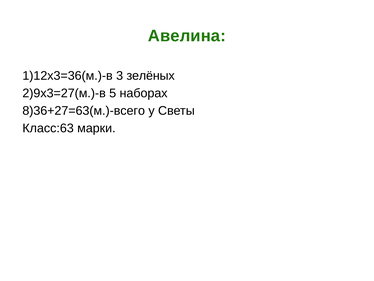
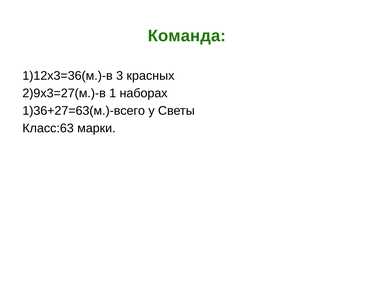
Авелина: Авелина -> Команда (187, 36)
зелёных: зелёных -> красных (151, 76)
5: 5 -> 1 (113, 93)
8)36+27=63(м.)-всего: 8)36+27=63(м.)-всего -> 1)36+27=63(м.)-всего (84, 111)
